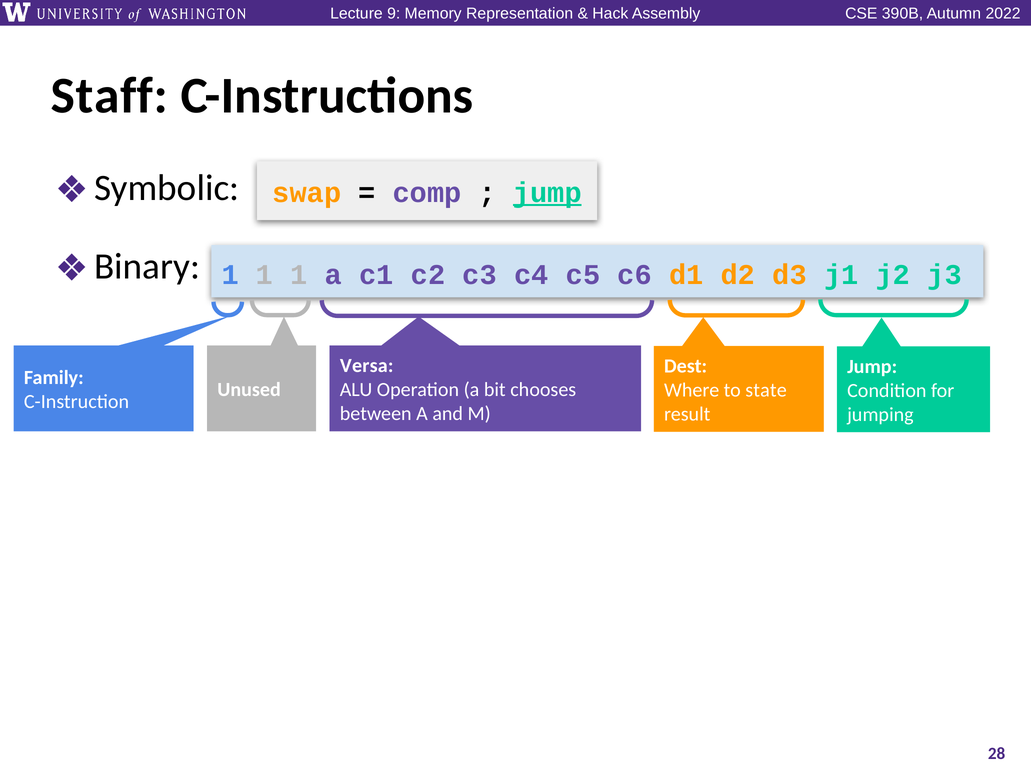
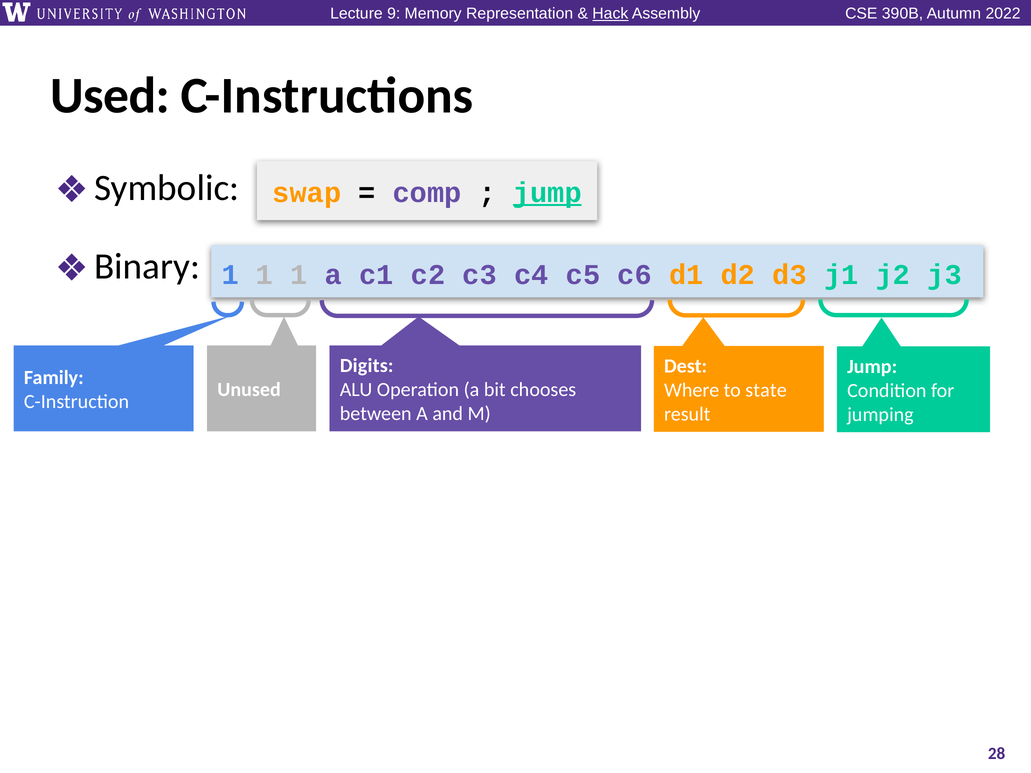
Hack underline: none -> present (610, 14)
Staff: Staff -> Used (110, 96)
Versa: Versa -> Digits (367, 366)
